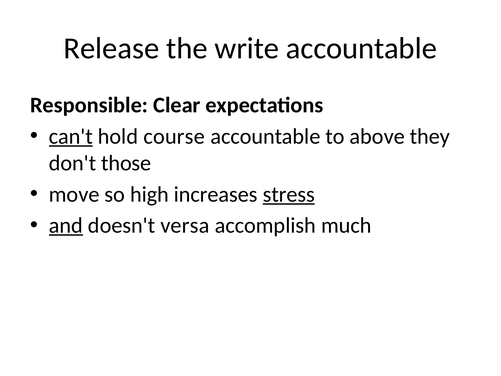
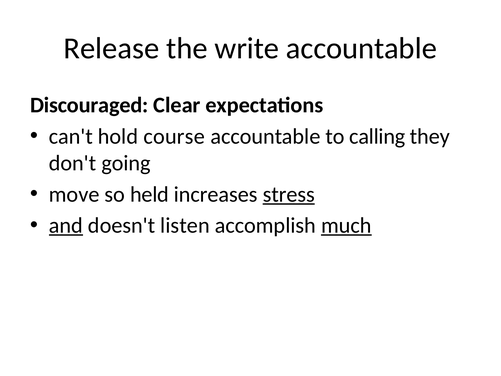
Responsible: Responsible -> Discouraged (89, 105)
can't underline: present -> none (71, 136)
above: above -> calling (377, 136)
those: those -> going (126, 163)
high: high -> held (150, 194)
versa: versa -> listen (185, 225)
much underline: none -> present (346, 225)
